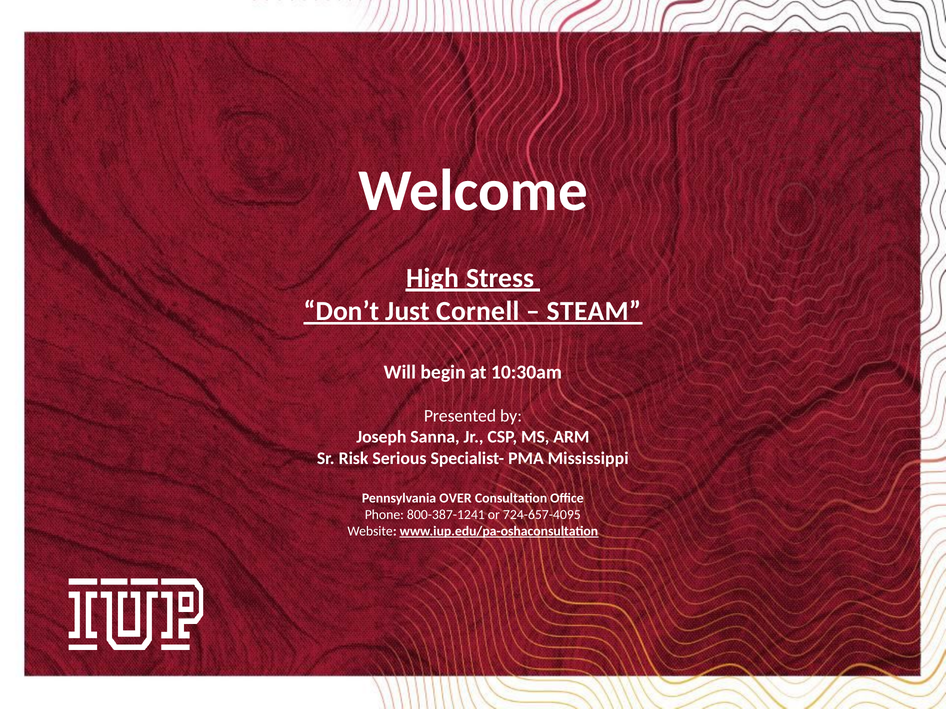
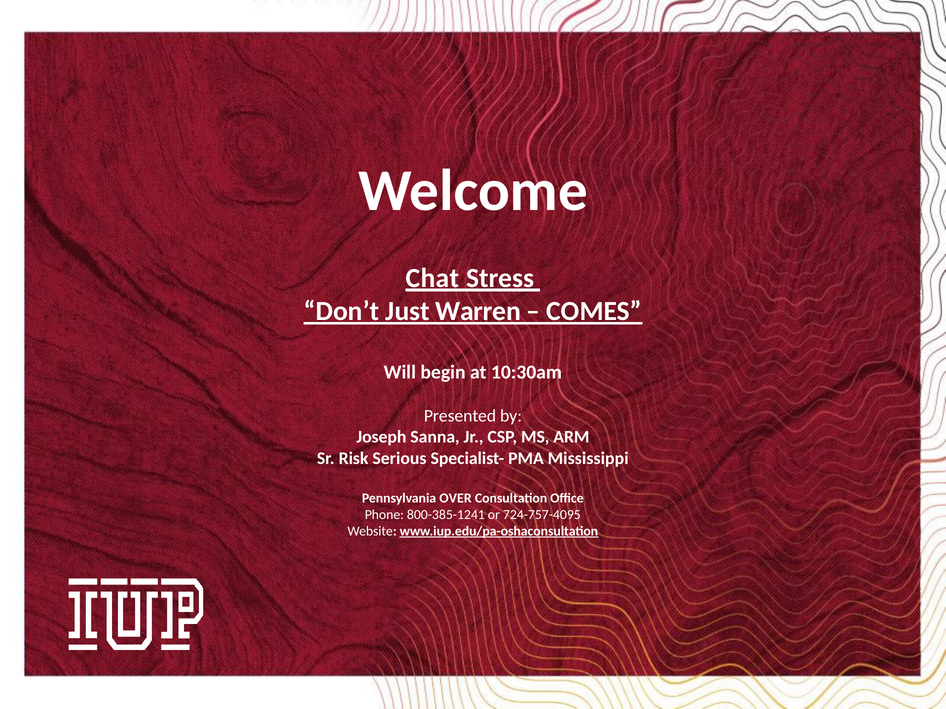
High: High -> Chat (433, 278)
Cornell: Cornell -> Warren (478, 311)
STEAM: STEAM -> COMES (594, 311)
800-387-1241: 800-387-1241 -> 800-385-1241 (446, 515)
724-657-4095: 724-657-4095 -> 724-757-4095 (542, 515)
